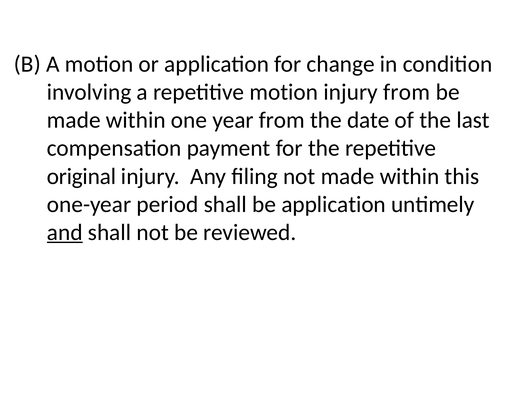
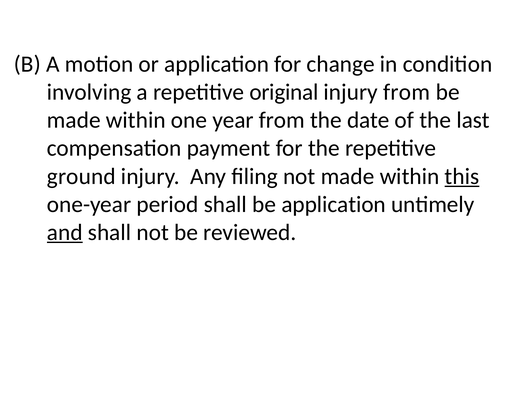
repetitive motion: motion -> original (284, 92)
original: original -> ground (81, 176)
this underline: none -> present (462, 176)
